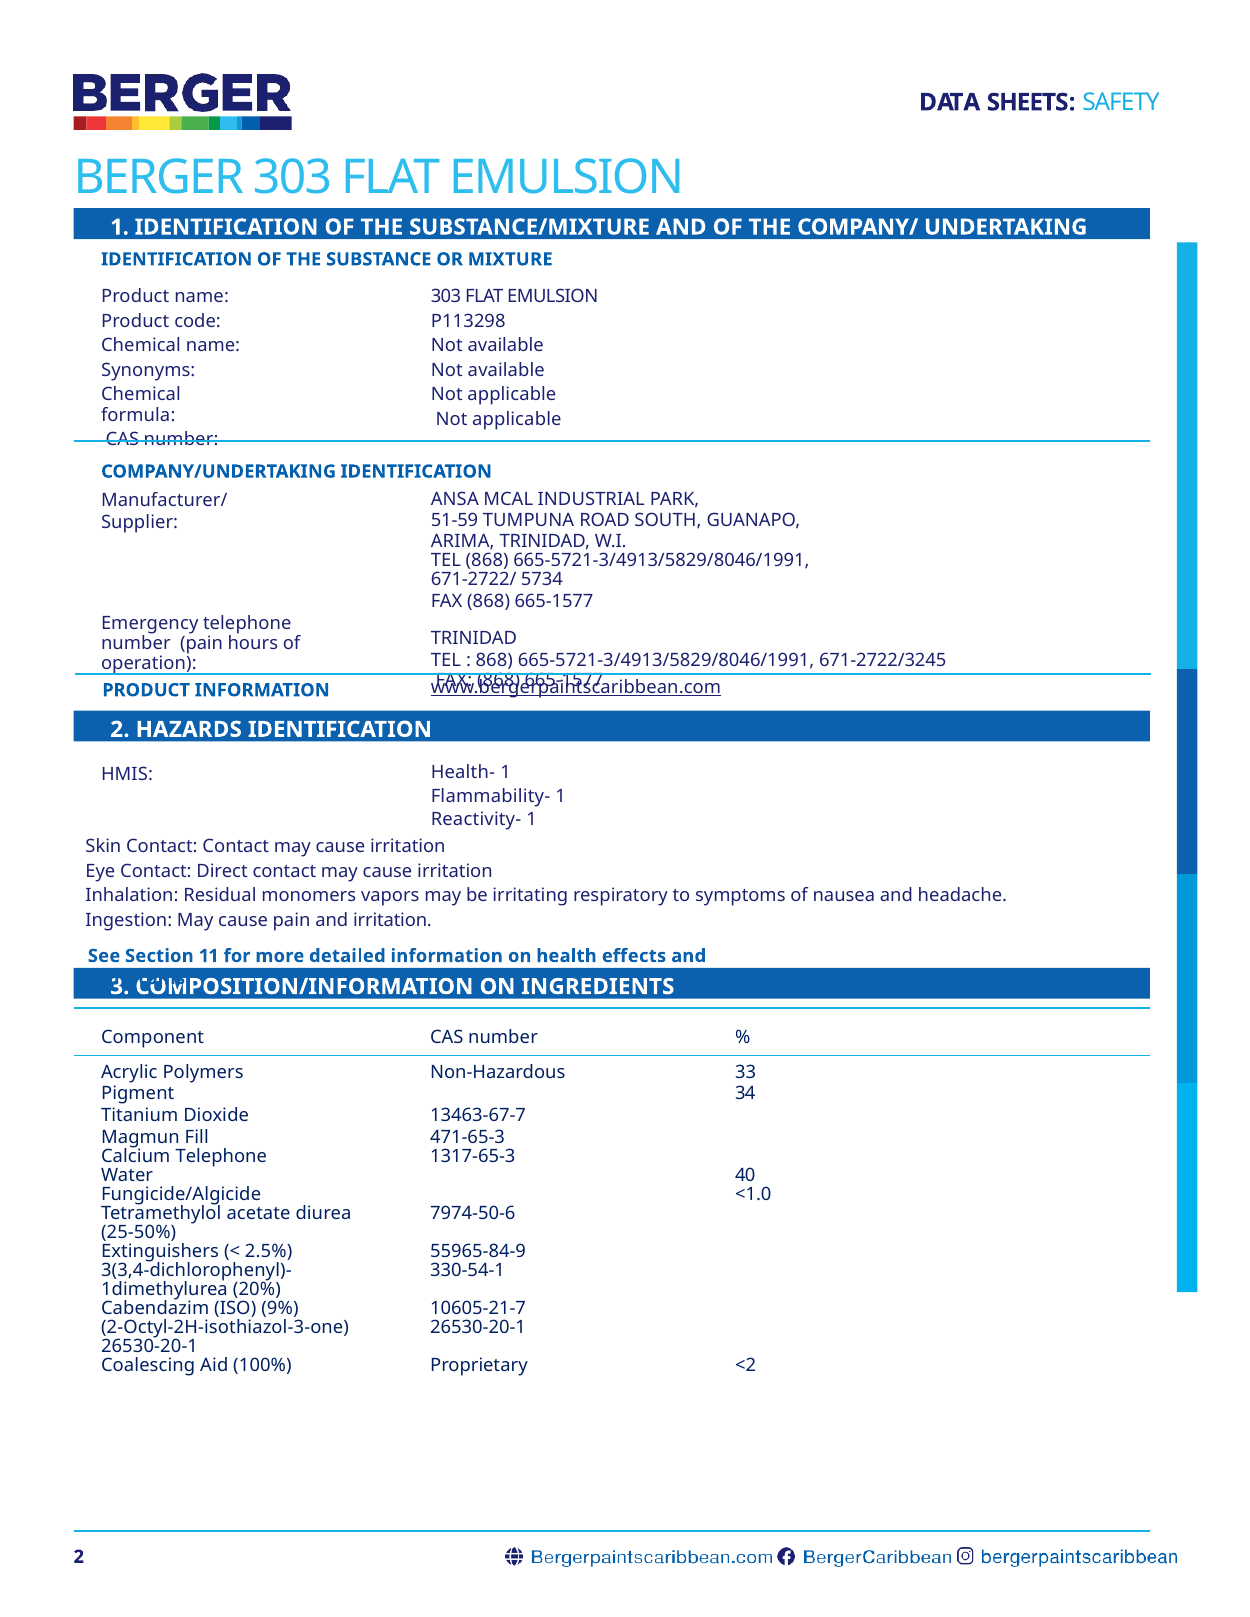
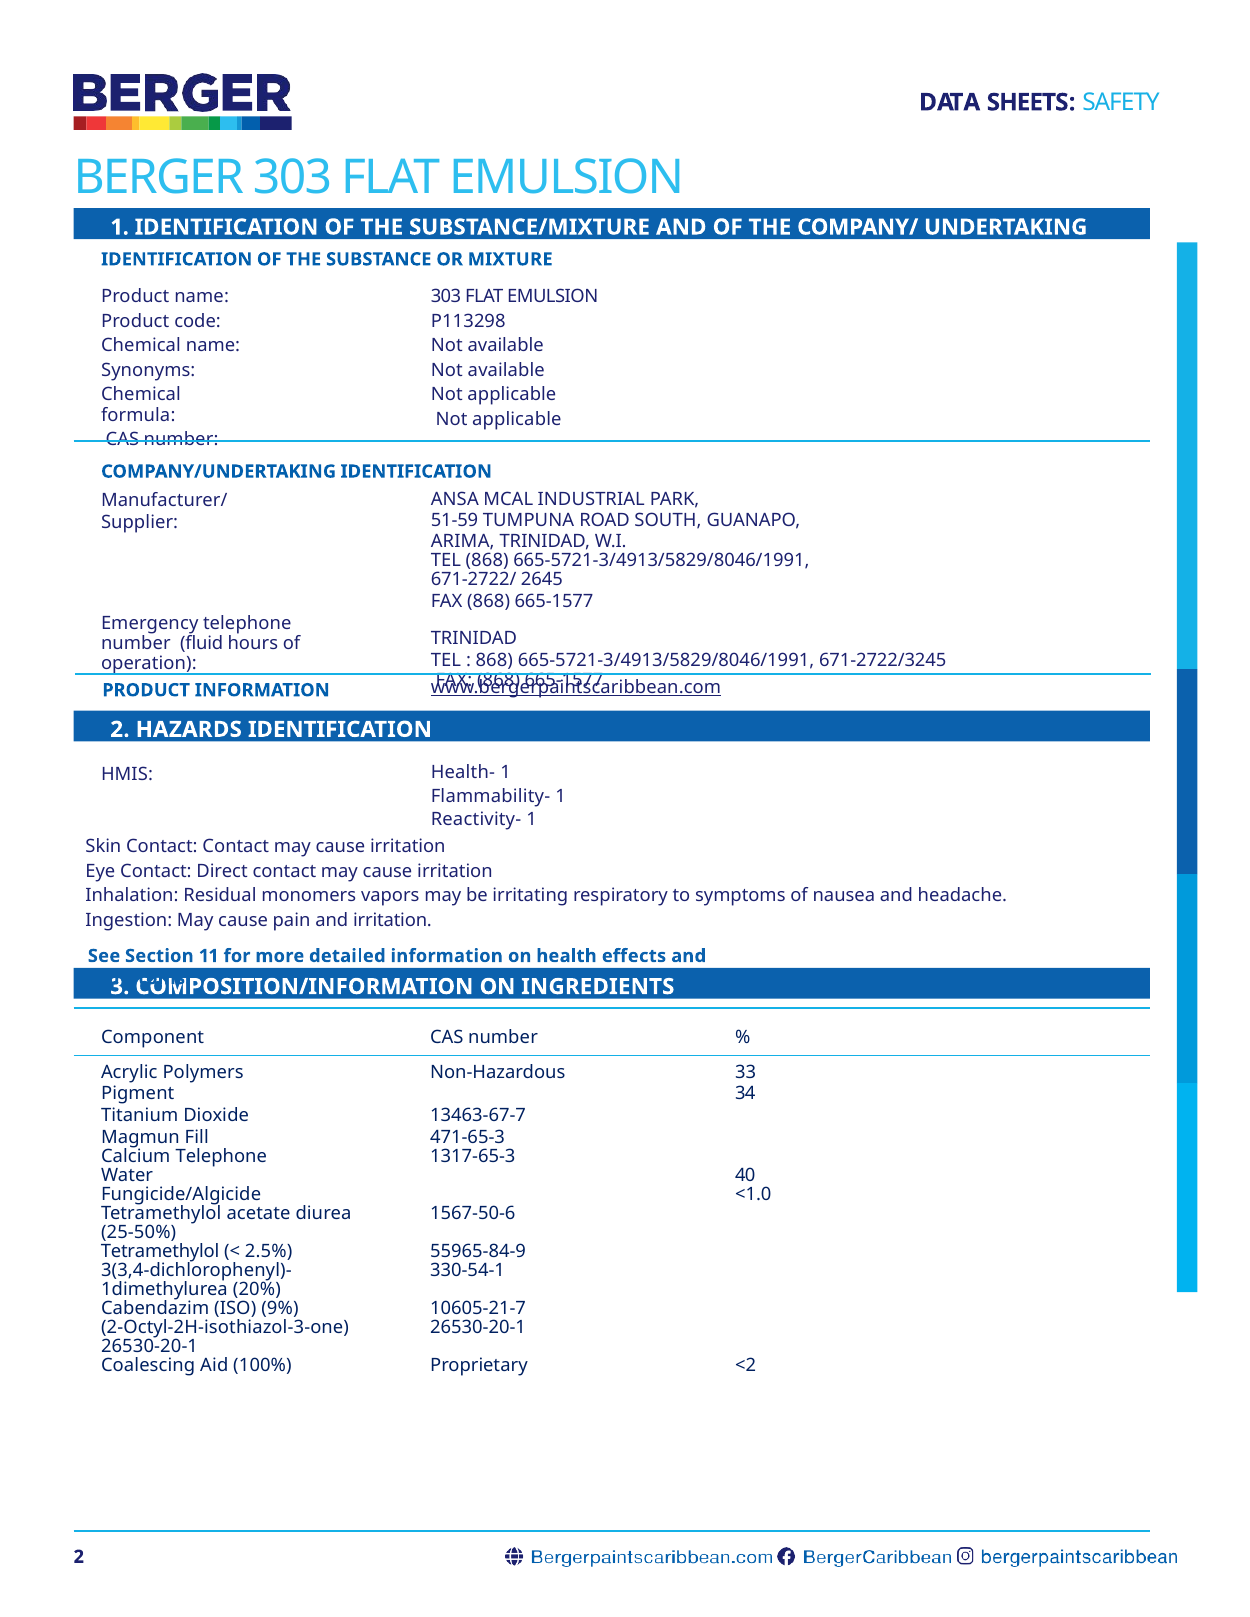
5734: 5734 -> 2645 (542, 580)
number pain: pain -> fluid (202, 644)
7974-50-6: 7974-50-6 -> 1567-50-6 (473, 1214)
Extinguishers: Extinguishers -> Tetramethylol (160, 1252)
